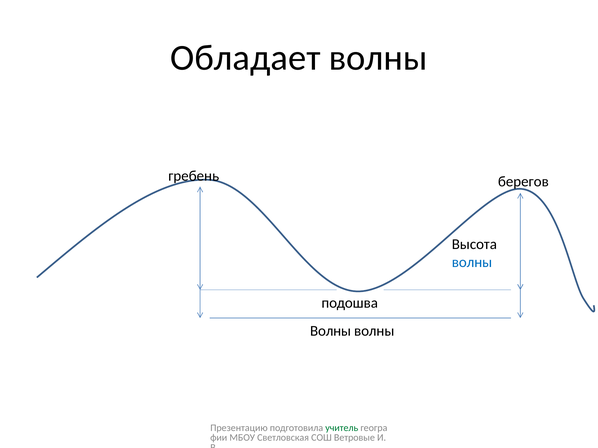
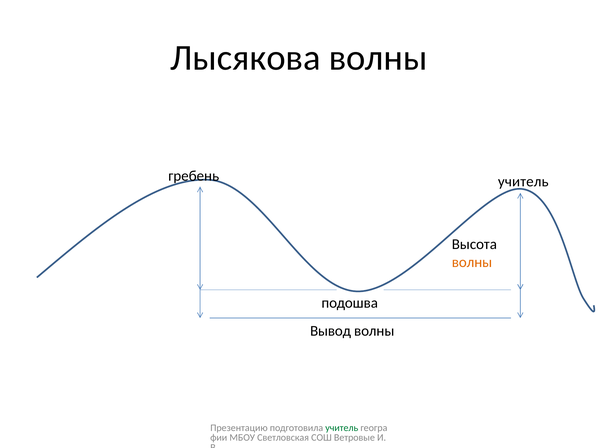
Обладает: Обладает -> Лысякова (245, 58)
гребень берегов: берегов -> учитель (523, 182)
волны colour: blue -> orange (472, 263)
Волны: Волны -> Вывод (331, 331)
